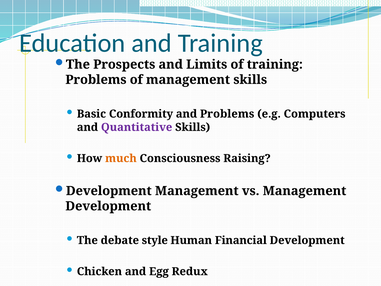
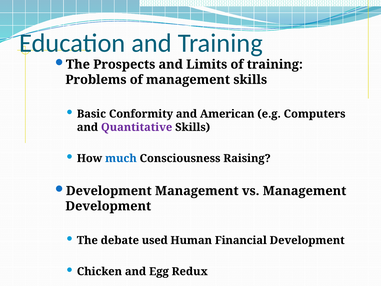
and Problems: Problems -> American (227, 114)
much colour: orange -> blue (121, 158)
style: style -> used (155, 240)
